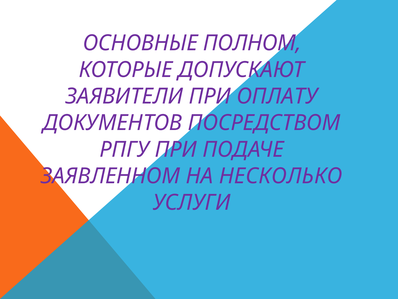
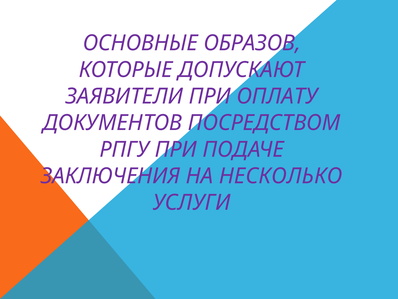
ПОЛНОМ: ПОЛНОМ -> ОБРАЗОВ (252, 43)
ЗАЯВЛЕННОМ: ЗАЯВЛЕННОМ -> ЗАКЛЮЧЕНИЯ (110, 176)
